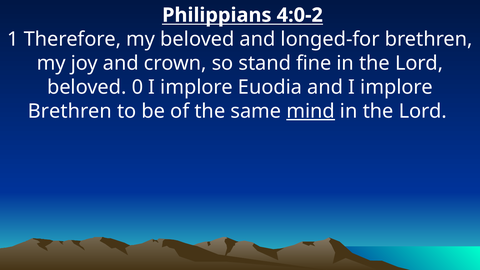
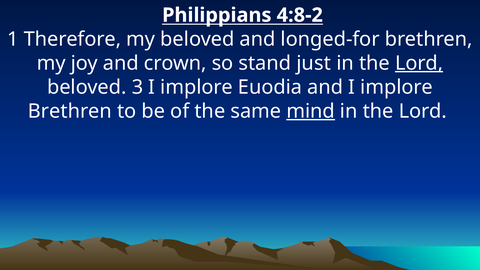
4:0-2: 4:0-2 -> 4:8-2 (300, 15)
fine: fine -> just (314, 63)
Lord underline: none -> present (419, 63)
0: 0 -> 3 (137, 87)
